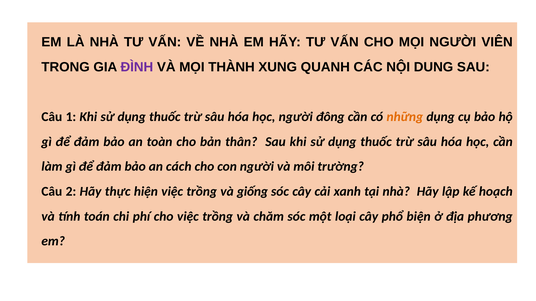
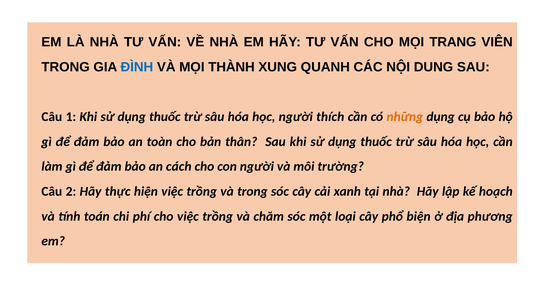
MỌI NGƯỜI: NGƯỜI -> TRANG (453, 42)
ĐÌNH colour: purple -> blue (137, 67)
đông: đông -> thích (330, 117)
và giống: giống -> trong (252, 192)
